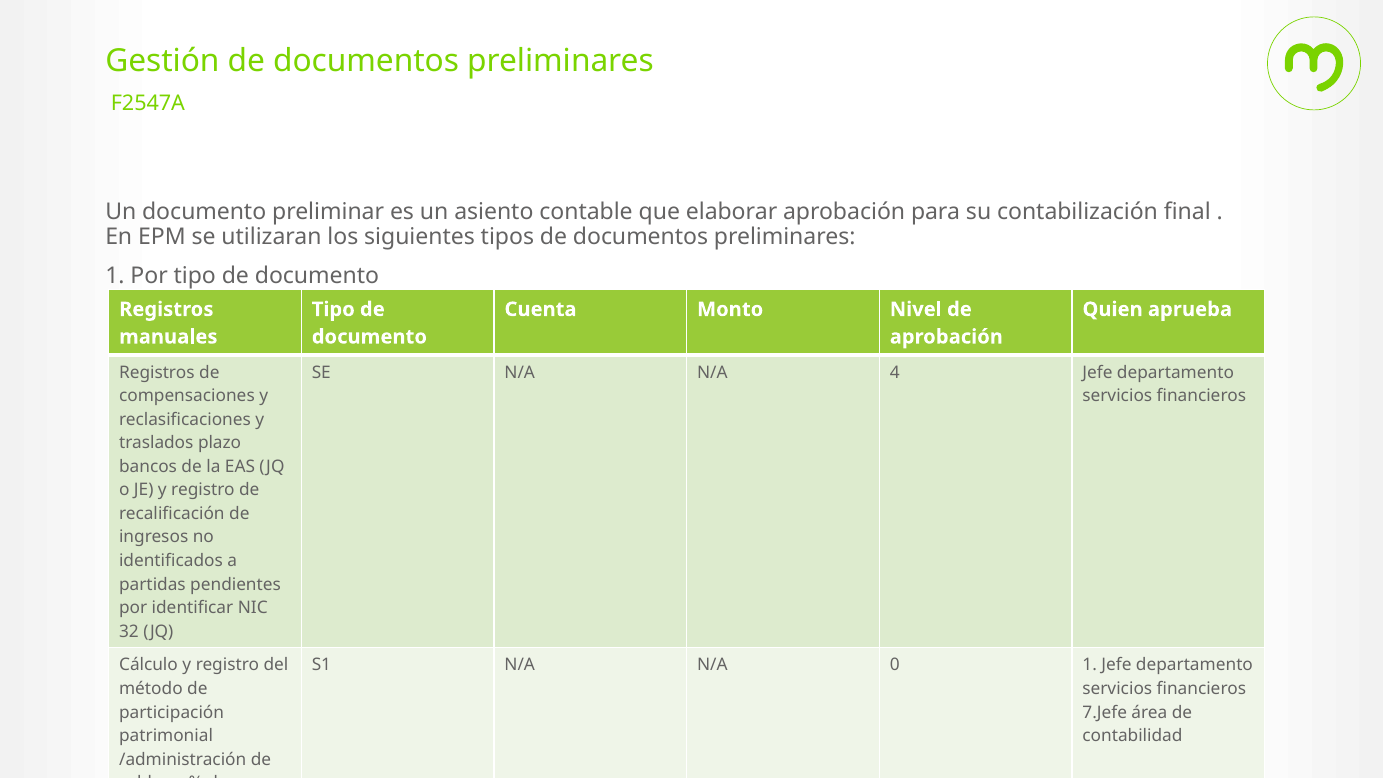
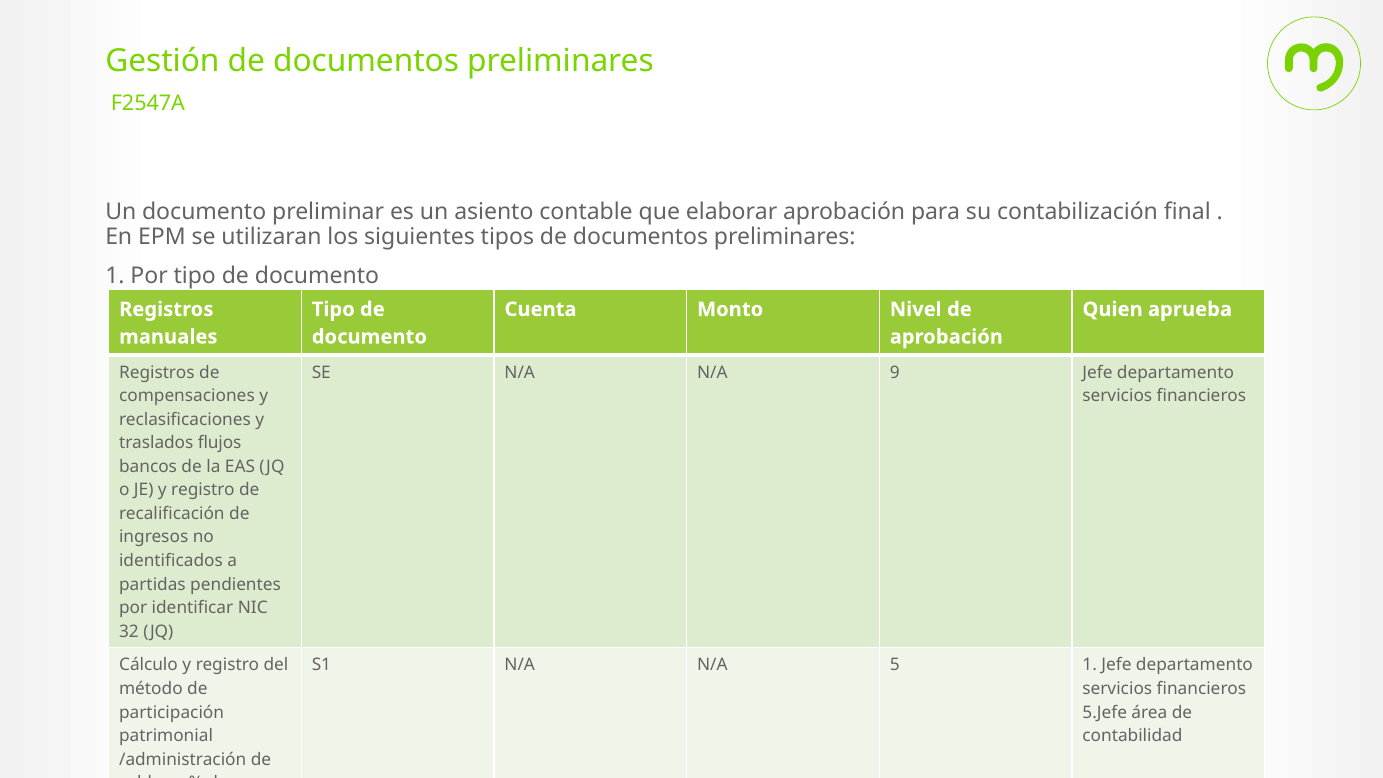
4: 4 -> 9 (895, 373)
plazo: plazo -> flujos (220, 443)
0: 0 -> 5 (895, 665)
7.Jefe: 7.Jefe -> 5.Jefe (1105, 712)
